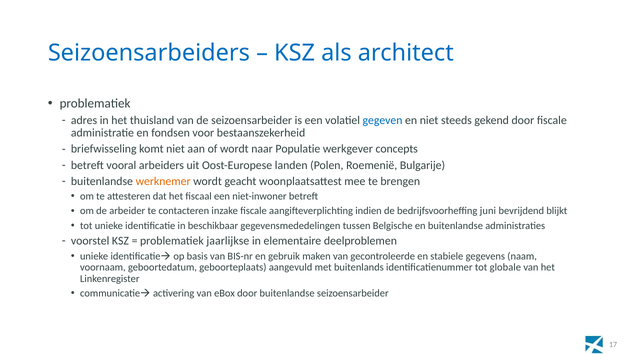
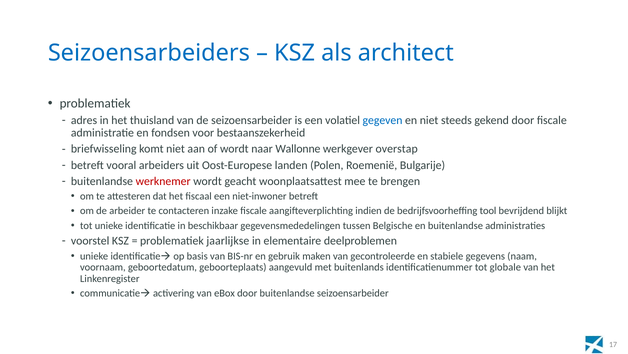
Populatie: Populatie -> Wallonne (298, 149)
concepts: concepts -> overstap (397, 149)
werknemer colour: orange -> red (163, 181)
juni: juni -> tool (488, 211)
